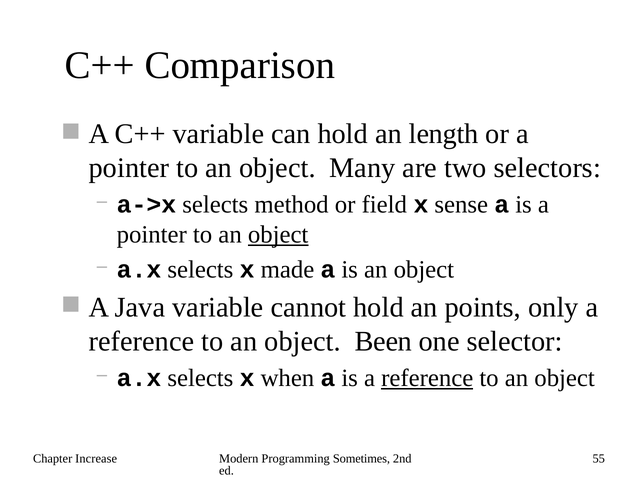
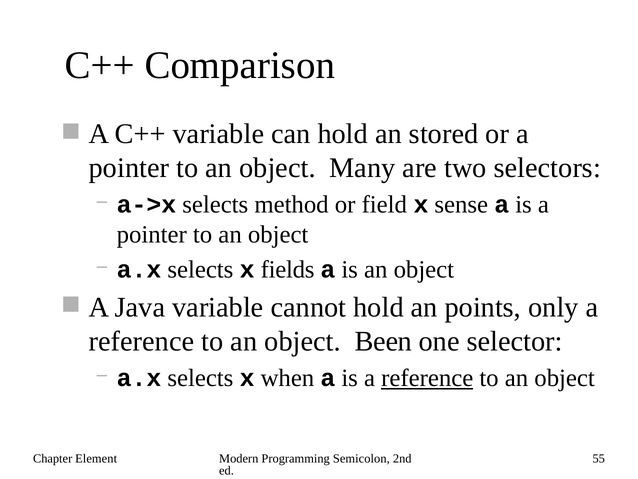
length: length -> stored (444, 134)
object underline: present -> none (278, 234)
made: made -> fields (288, 269)
Increase: Increase -> Element (96, 458)
Sometimes: Sometimes -> Semicolon (361, 458)
